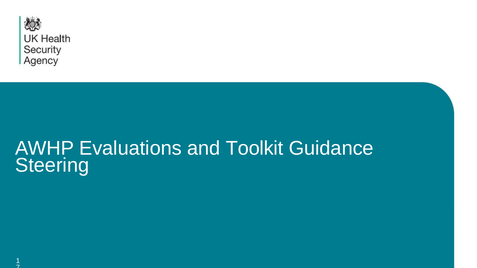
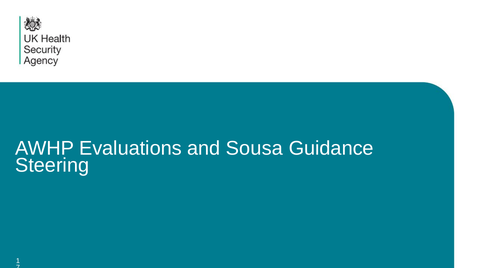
Toolkit: Toolkit -> Sousa (254, 148)
